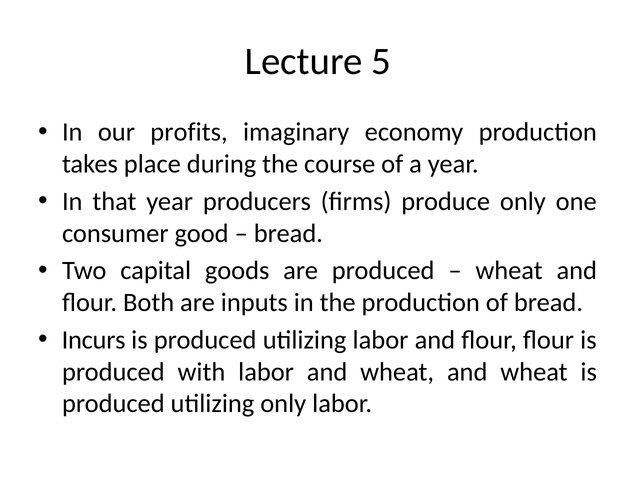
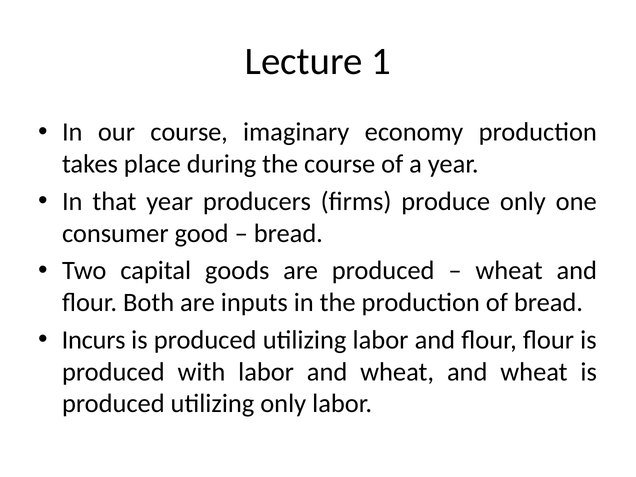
5: 5 -> 1 (381, 62)
our profits: profits -> course (189, 132)
